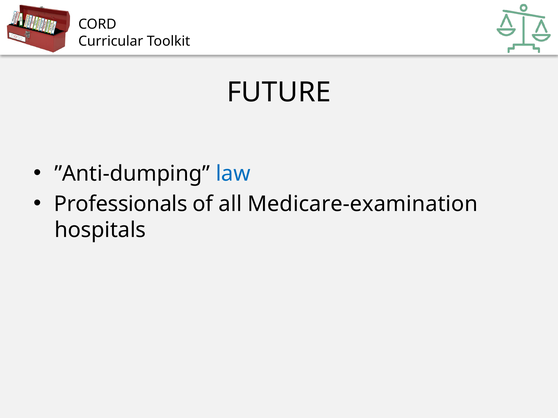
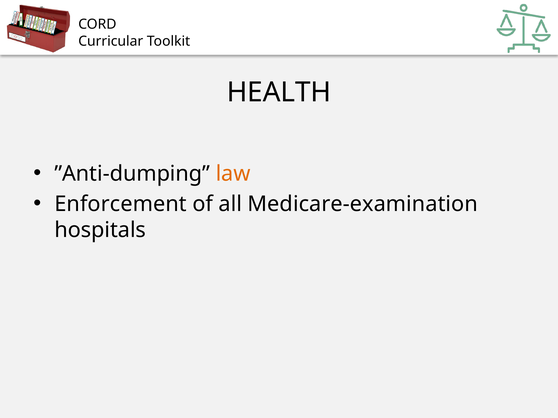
FUTURE: FUTURE -> HEALTH (279, 92)
law colour: blue -> orange (233, 174)
Professionals: Professionals -> Enforcement (121, 204)
